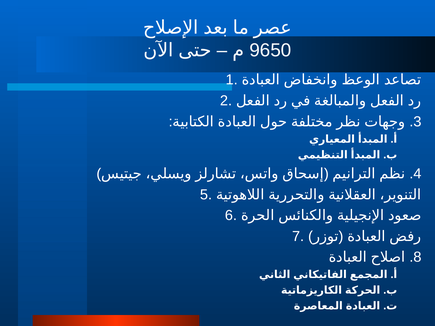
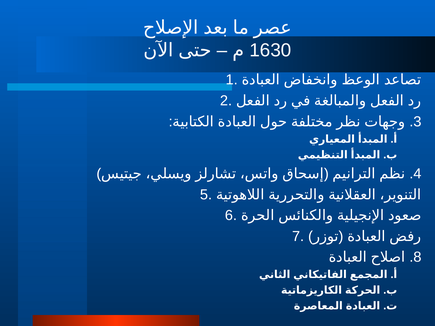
9650: 9650 -> 1630 (270, 50)
